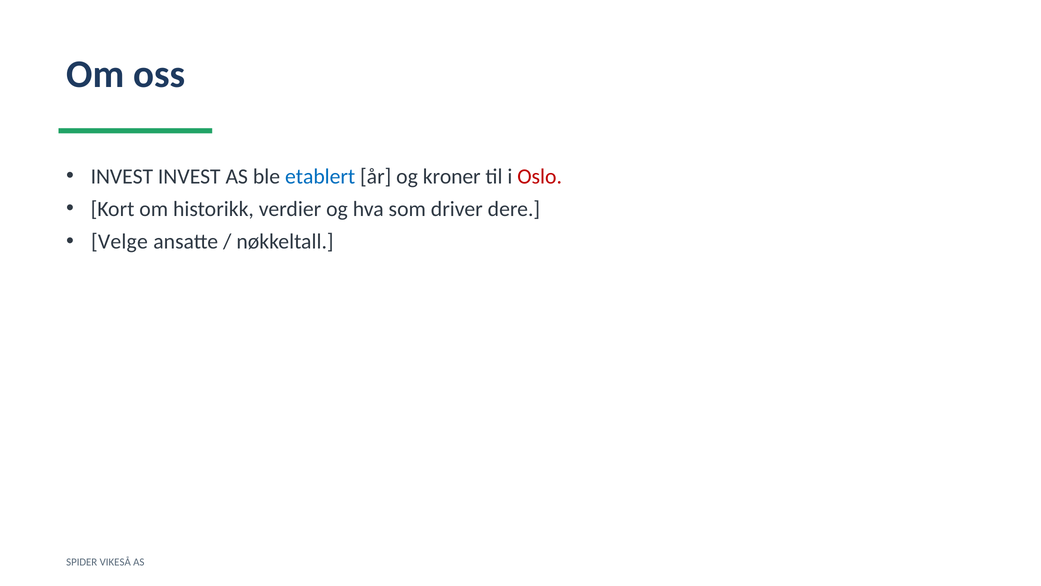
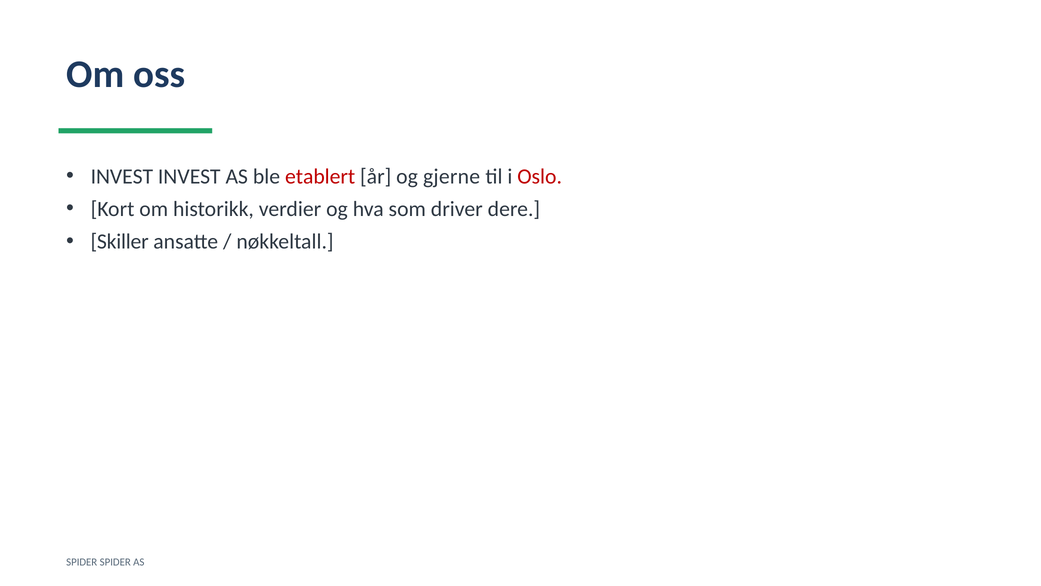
etablert colour: blue -> red (320, 176)
kroner: kroner -> gjerne (452, 176)
Velge: Velge -> Skiller (120, 241)
SPIDER VIKESÅ: VIKESÅ -> SPIDER (115, 562)
